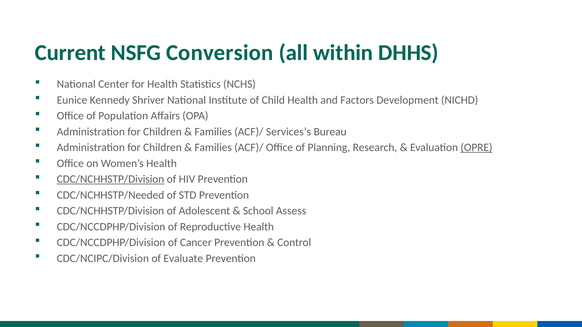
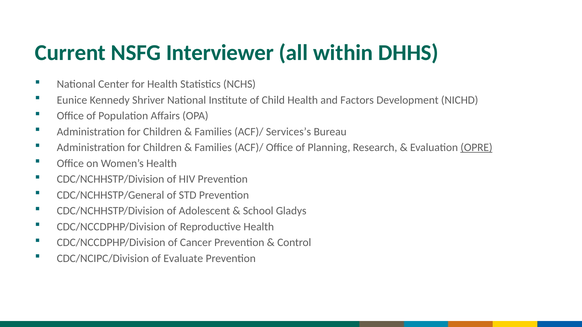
Conversion: Conversion -> Interviewer (220, 53)
CDC/NCHHSTP/Division underline: present -> none (110, 179)
CDC/NCHHSTP/Needed: CDC/NCHHSTP/Needed -> CDC/NCHHSTP/General (110, 195)
Assess: Assess -> Gladys (291, 211)
